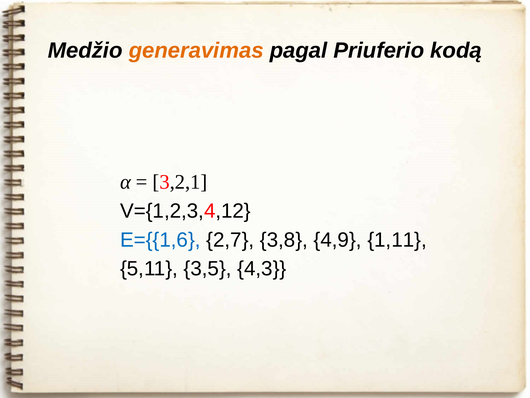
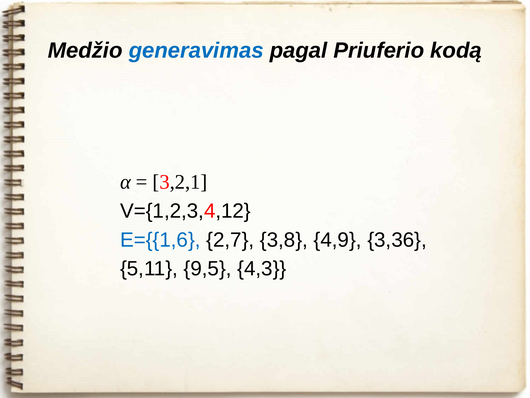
generavimas colour: orange -> blue (196, 51)
1,11: 1,11 -> 3,36 (397, 240)
3,5: 3,5 -> 9,5 (208, 268)
